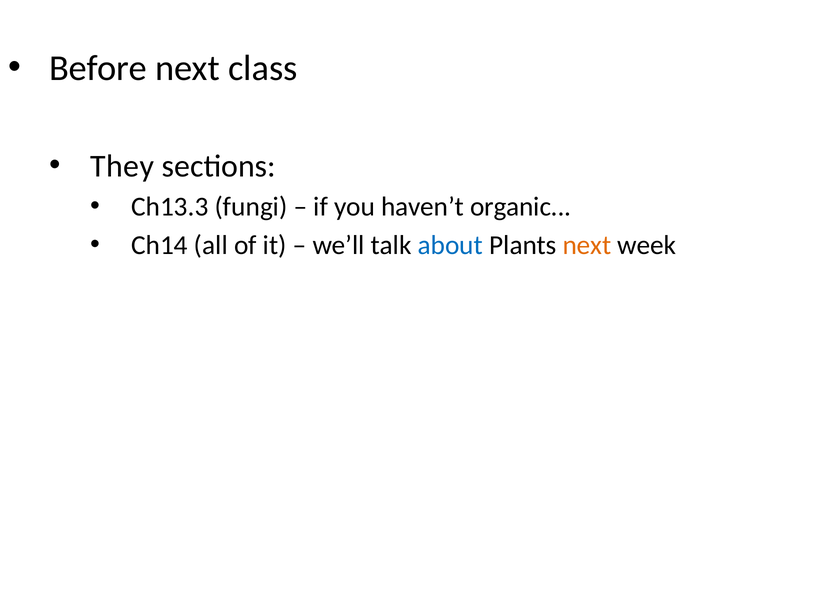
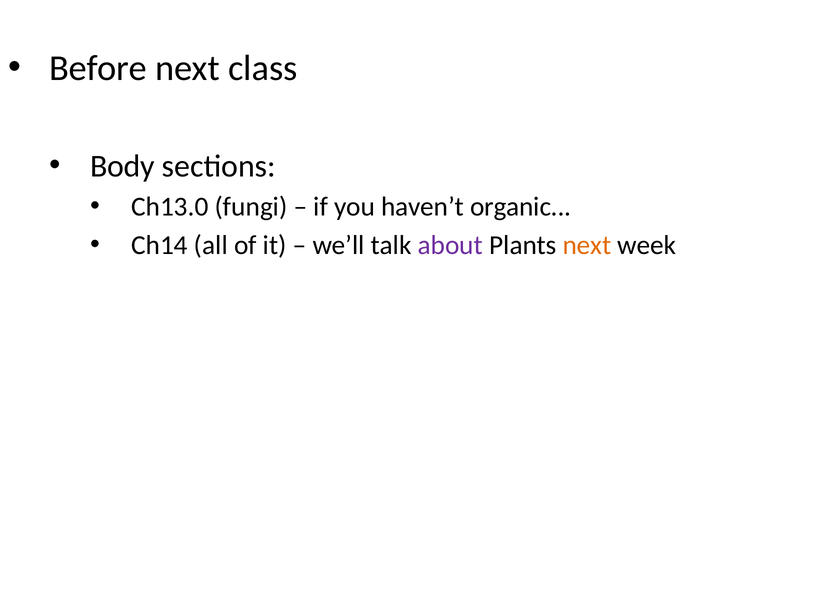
They: They -> Body (123, 166)
Ch13.3: Ch13.3 -> Ch13.0 (170, 207)
about colour: blue -> purple (450, 245)
